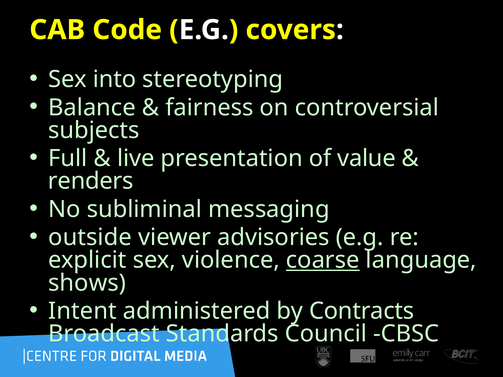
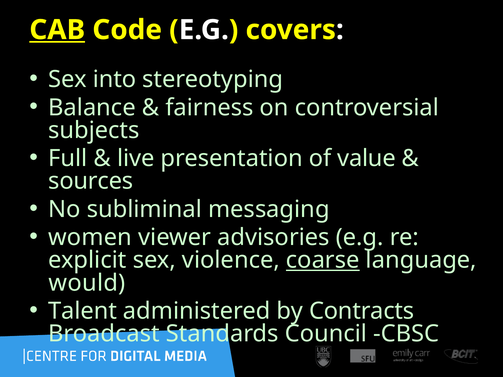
CAB underline: none -> present (57, 30)
renders: renders -> sources (91, 181)
outside: outside -> women (90, 237)
shows: shows -> would (87, 283)
Intent: Intent -> Talent (83, 311)
